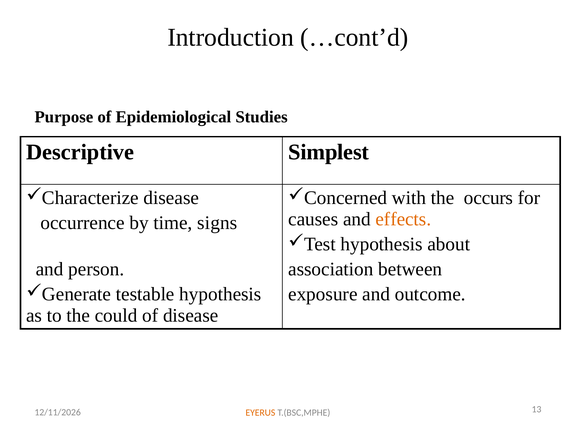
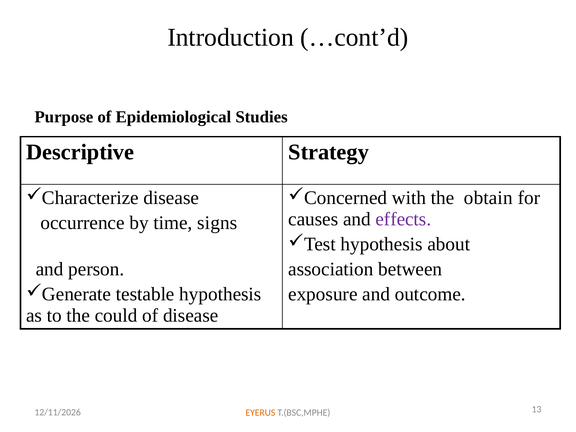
Simplest: Simplest -> Strategy (329, 152)
occurs: occurs -> obtain (488, 198)
effects colour: orange -> purple (403, 219)
